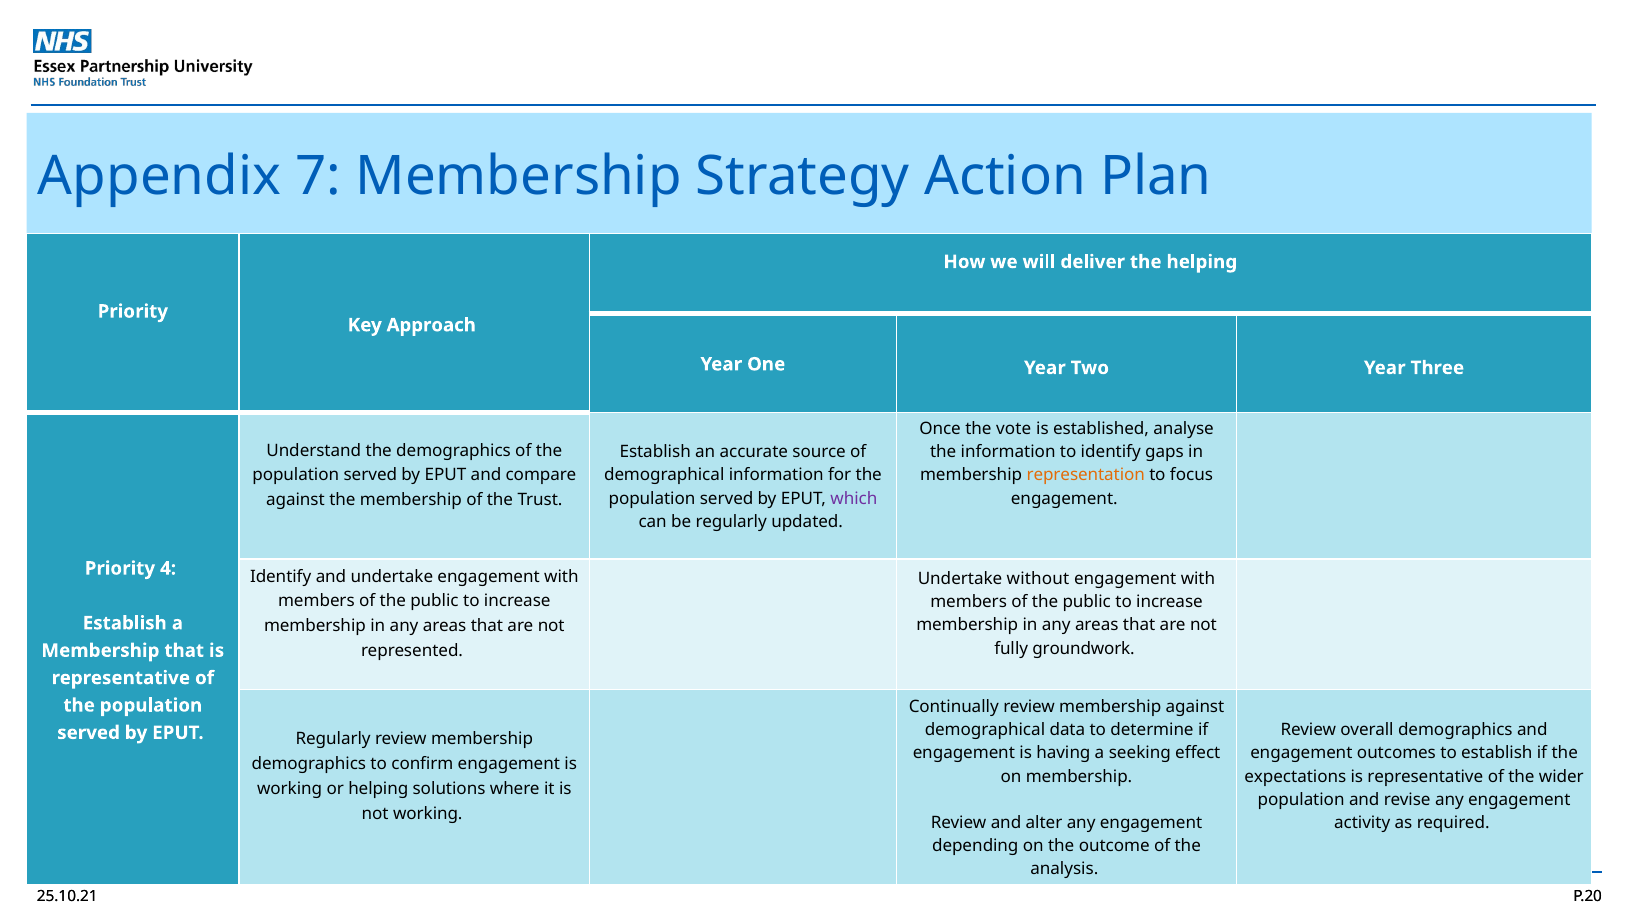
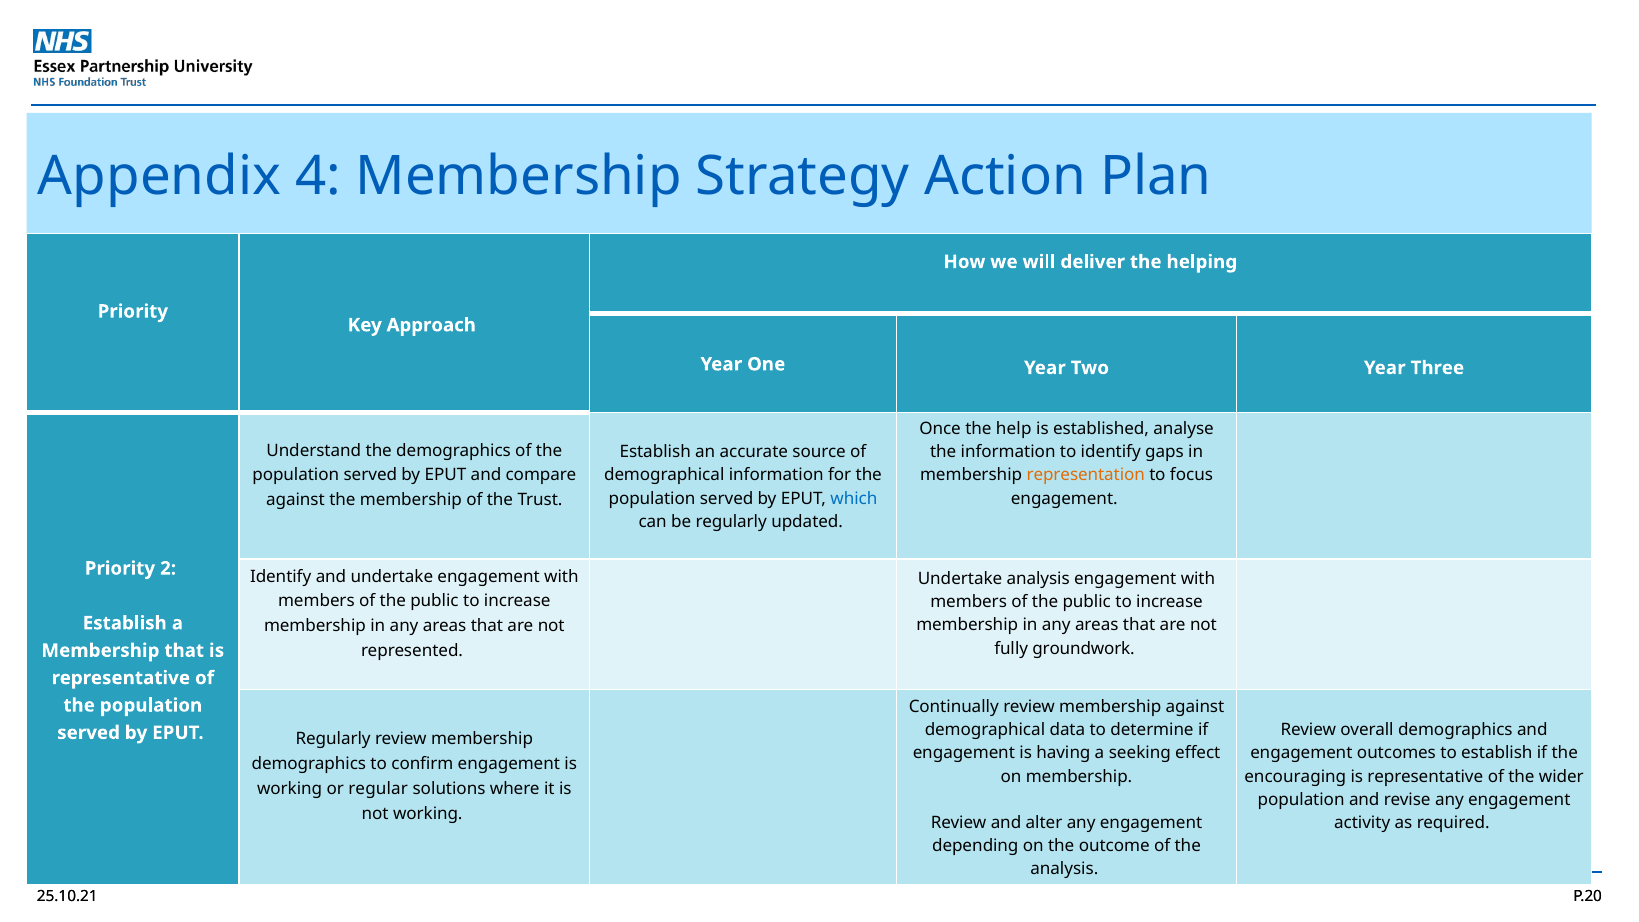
7: 7 -> 4 (318, 177)
vote: vote -> help (1014, 429)
which colour: purple -> blue (854, 498)
4: 4 -> 2 (168, 568)
Undertake without: without -> analysis (1038, 579)
expectations: expectations -> encouraging (1295, 776)
or helping: helping -> regular (378, 789)
